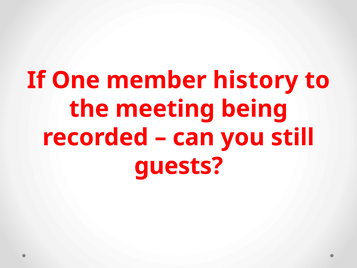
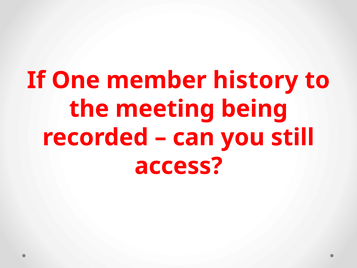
guests: guests -> access (178, 166)
